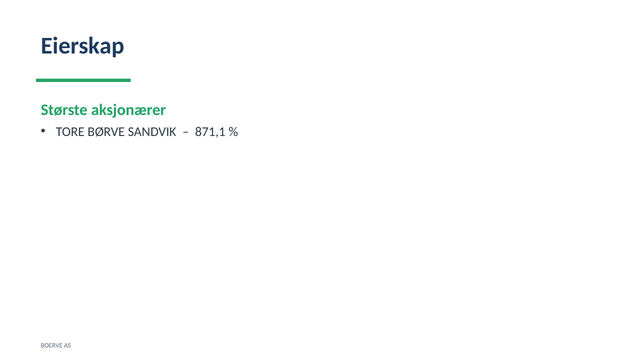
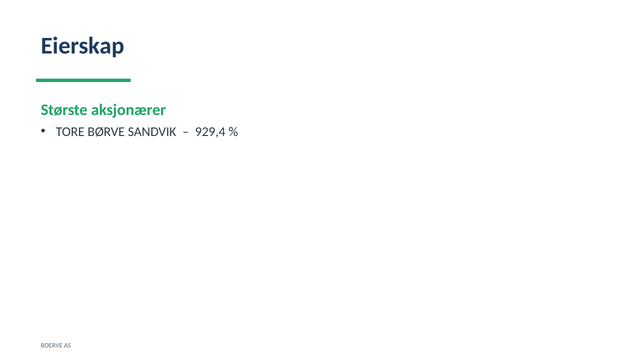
871,1: 871,1 -> 929,4 (210, 132)
